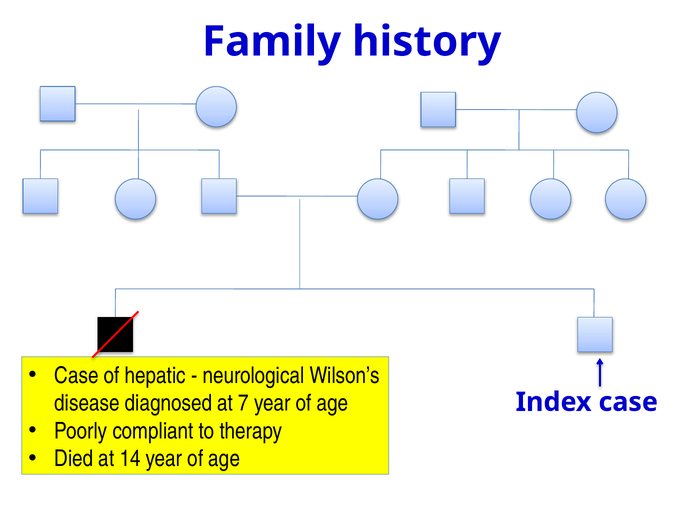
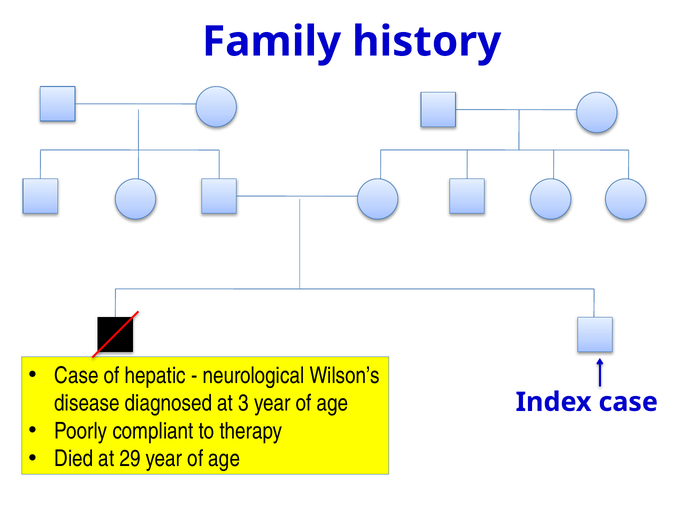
7: 7 -> 3 (244, 403)
14: 14 -> 29 (130, 459)
